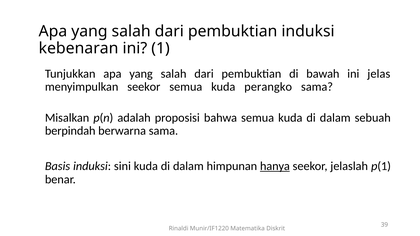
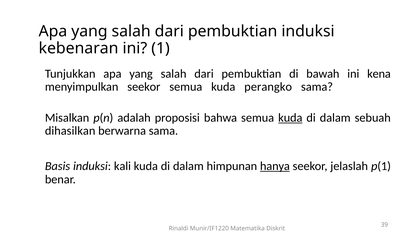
jelas: jelas -> kena (379, 74)
kuda underline: none -> present (290, 118)
berpindah: berpindah -> dihasilkan (70, 131)
sini: sini -> kali (122, 166)
